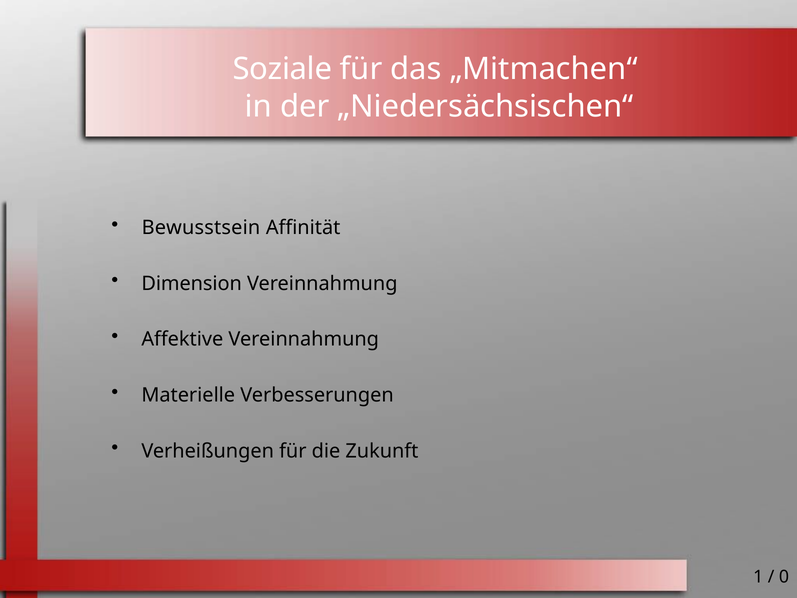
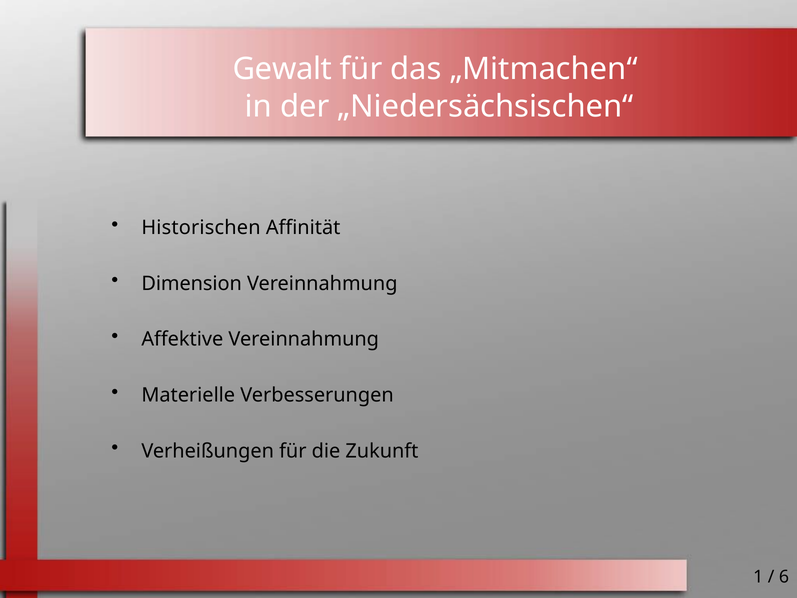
Soziale: Soziale -> Gewalt (282, 69)
Bewusstsein: Bewusstsein -> Historischen (201, 228)
0: 0 -> 6 (784, 577)
